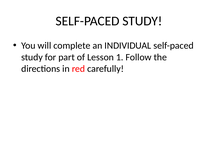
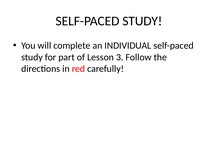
1: 1 -> 3 (120, 57)
